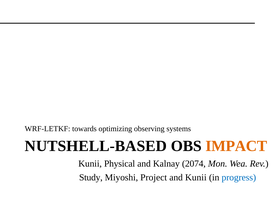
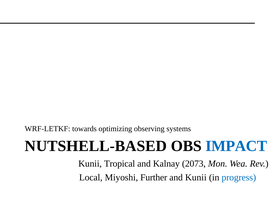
IMPACT colour: orange -> blue (236, 146)
Physical: Physical -> Tropical (120, 163)
2074: 2074 -> 2073 (194, 163)
Study: Study -> Local (91, 177)
Project: Project -> Further (154, 177)
